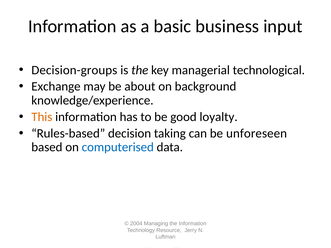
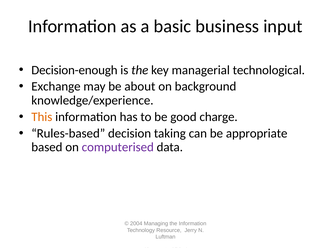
Decision-groups: Decision-groups -> Decision-enough (74, 70)
loyalty: loyalty -> charge (219, 117)
unforeseen: unforeseen -> appropriate (257, 133)
computerised colour: blue -> purple (118, 147)
